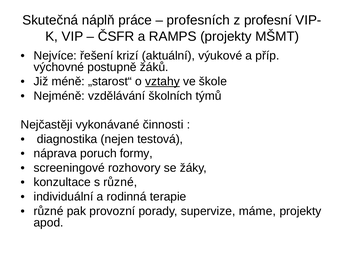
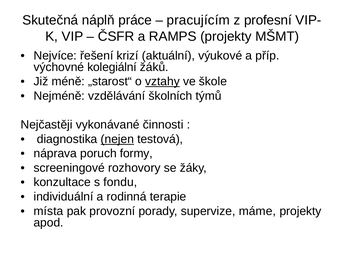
profesních: profesních -> pracujícím (198, 20)
postupně: postupně -> kolegiální (112, 67)
nejen underline: none -> present (117, 139)
s různé: různé -> fondu (120, 182)
různé: různé -> místa (49, 211)
